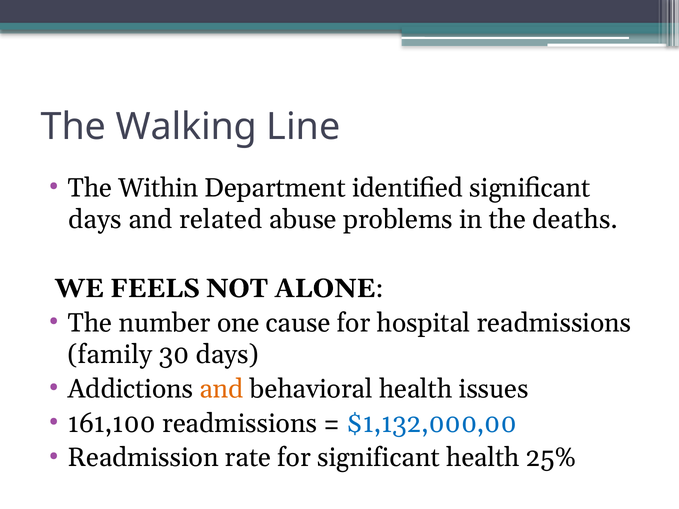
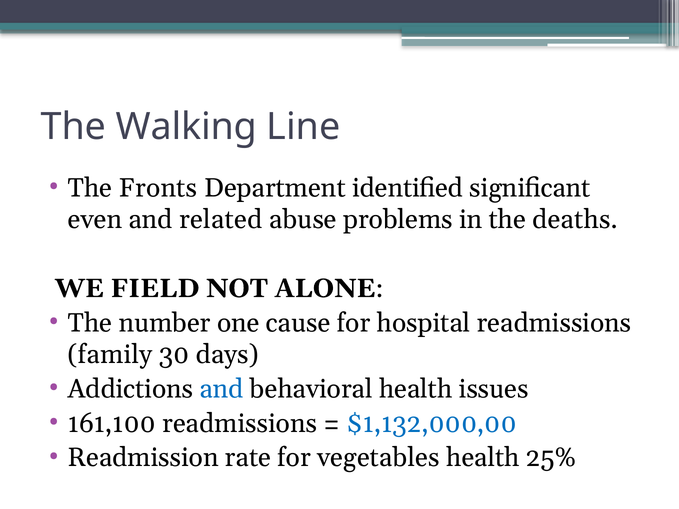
Within: Within -> Fronts (158, 188)
days: days -> even (95, 220)
FEELS: FEELS -> FIELD (155, 289)
and colour: orange -> blue (222, 389)
for significant: significant -> vegetables (378, 458)
